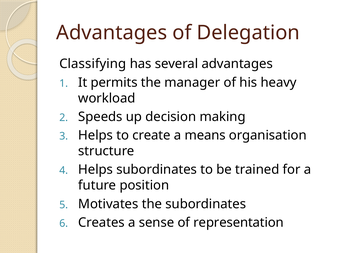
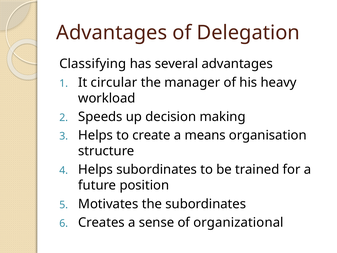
permits: permits -> circular (114, 82)
representation: representation -> organizational (239, 222)
